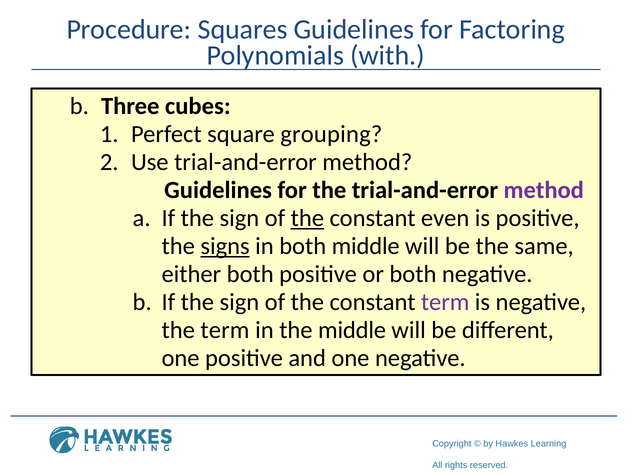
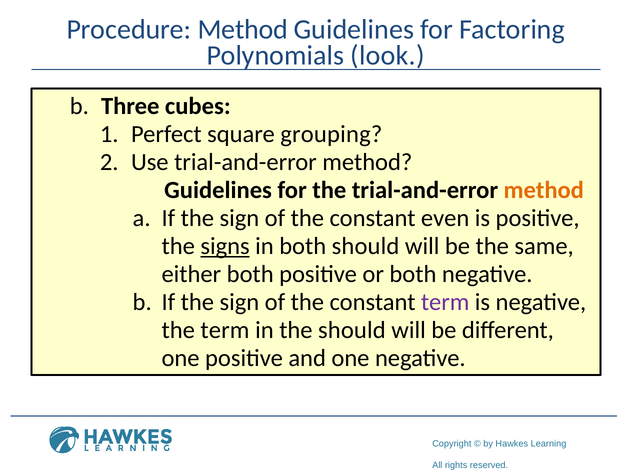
Procedure Squares: Squares -> Method (243, 29)
with: with -> look (388, 56)
method colour: purple -> orange (544, 190)
the underline: present -> none (307, 218)
both middle: middle -> should (366, 246)
the middle: middle -> should (352, 330)
